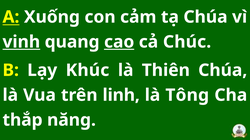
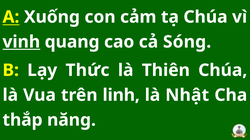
cao underline: present -> none (119, 42)
Chúc: Chúc -> Sóng (187, 42)
Khúc: Khúc -> Thức (87, 71)
Tông: Tông -> Nhật (187, 96)
